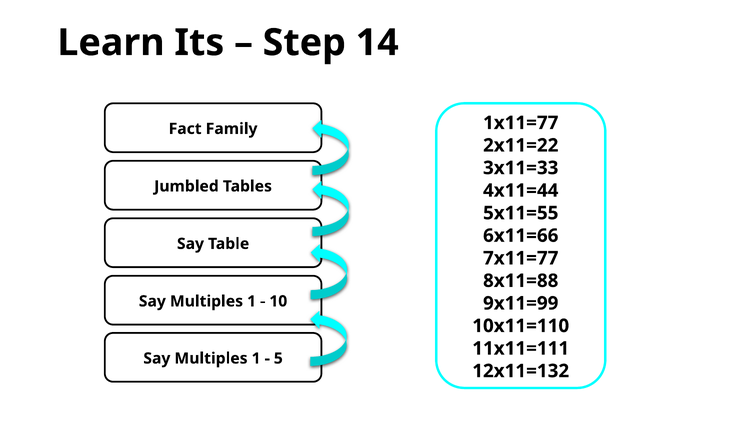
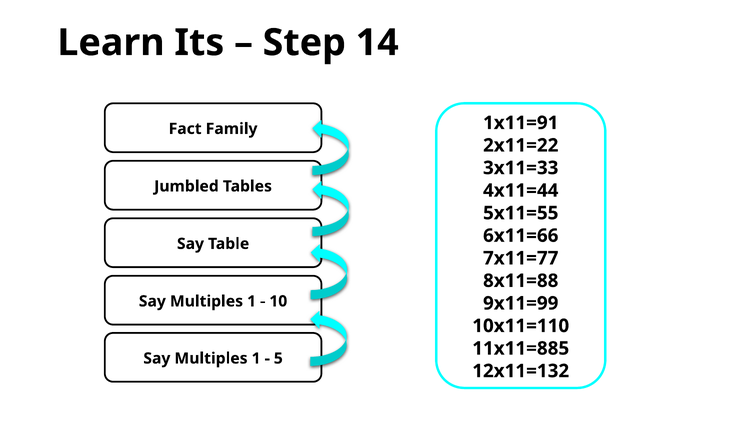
1x11=77: 1x11=77 -> 1x11=91 (521, 123)
11x11=111: 11x11=111 -> 11x11=885 (521, 349)
